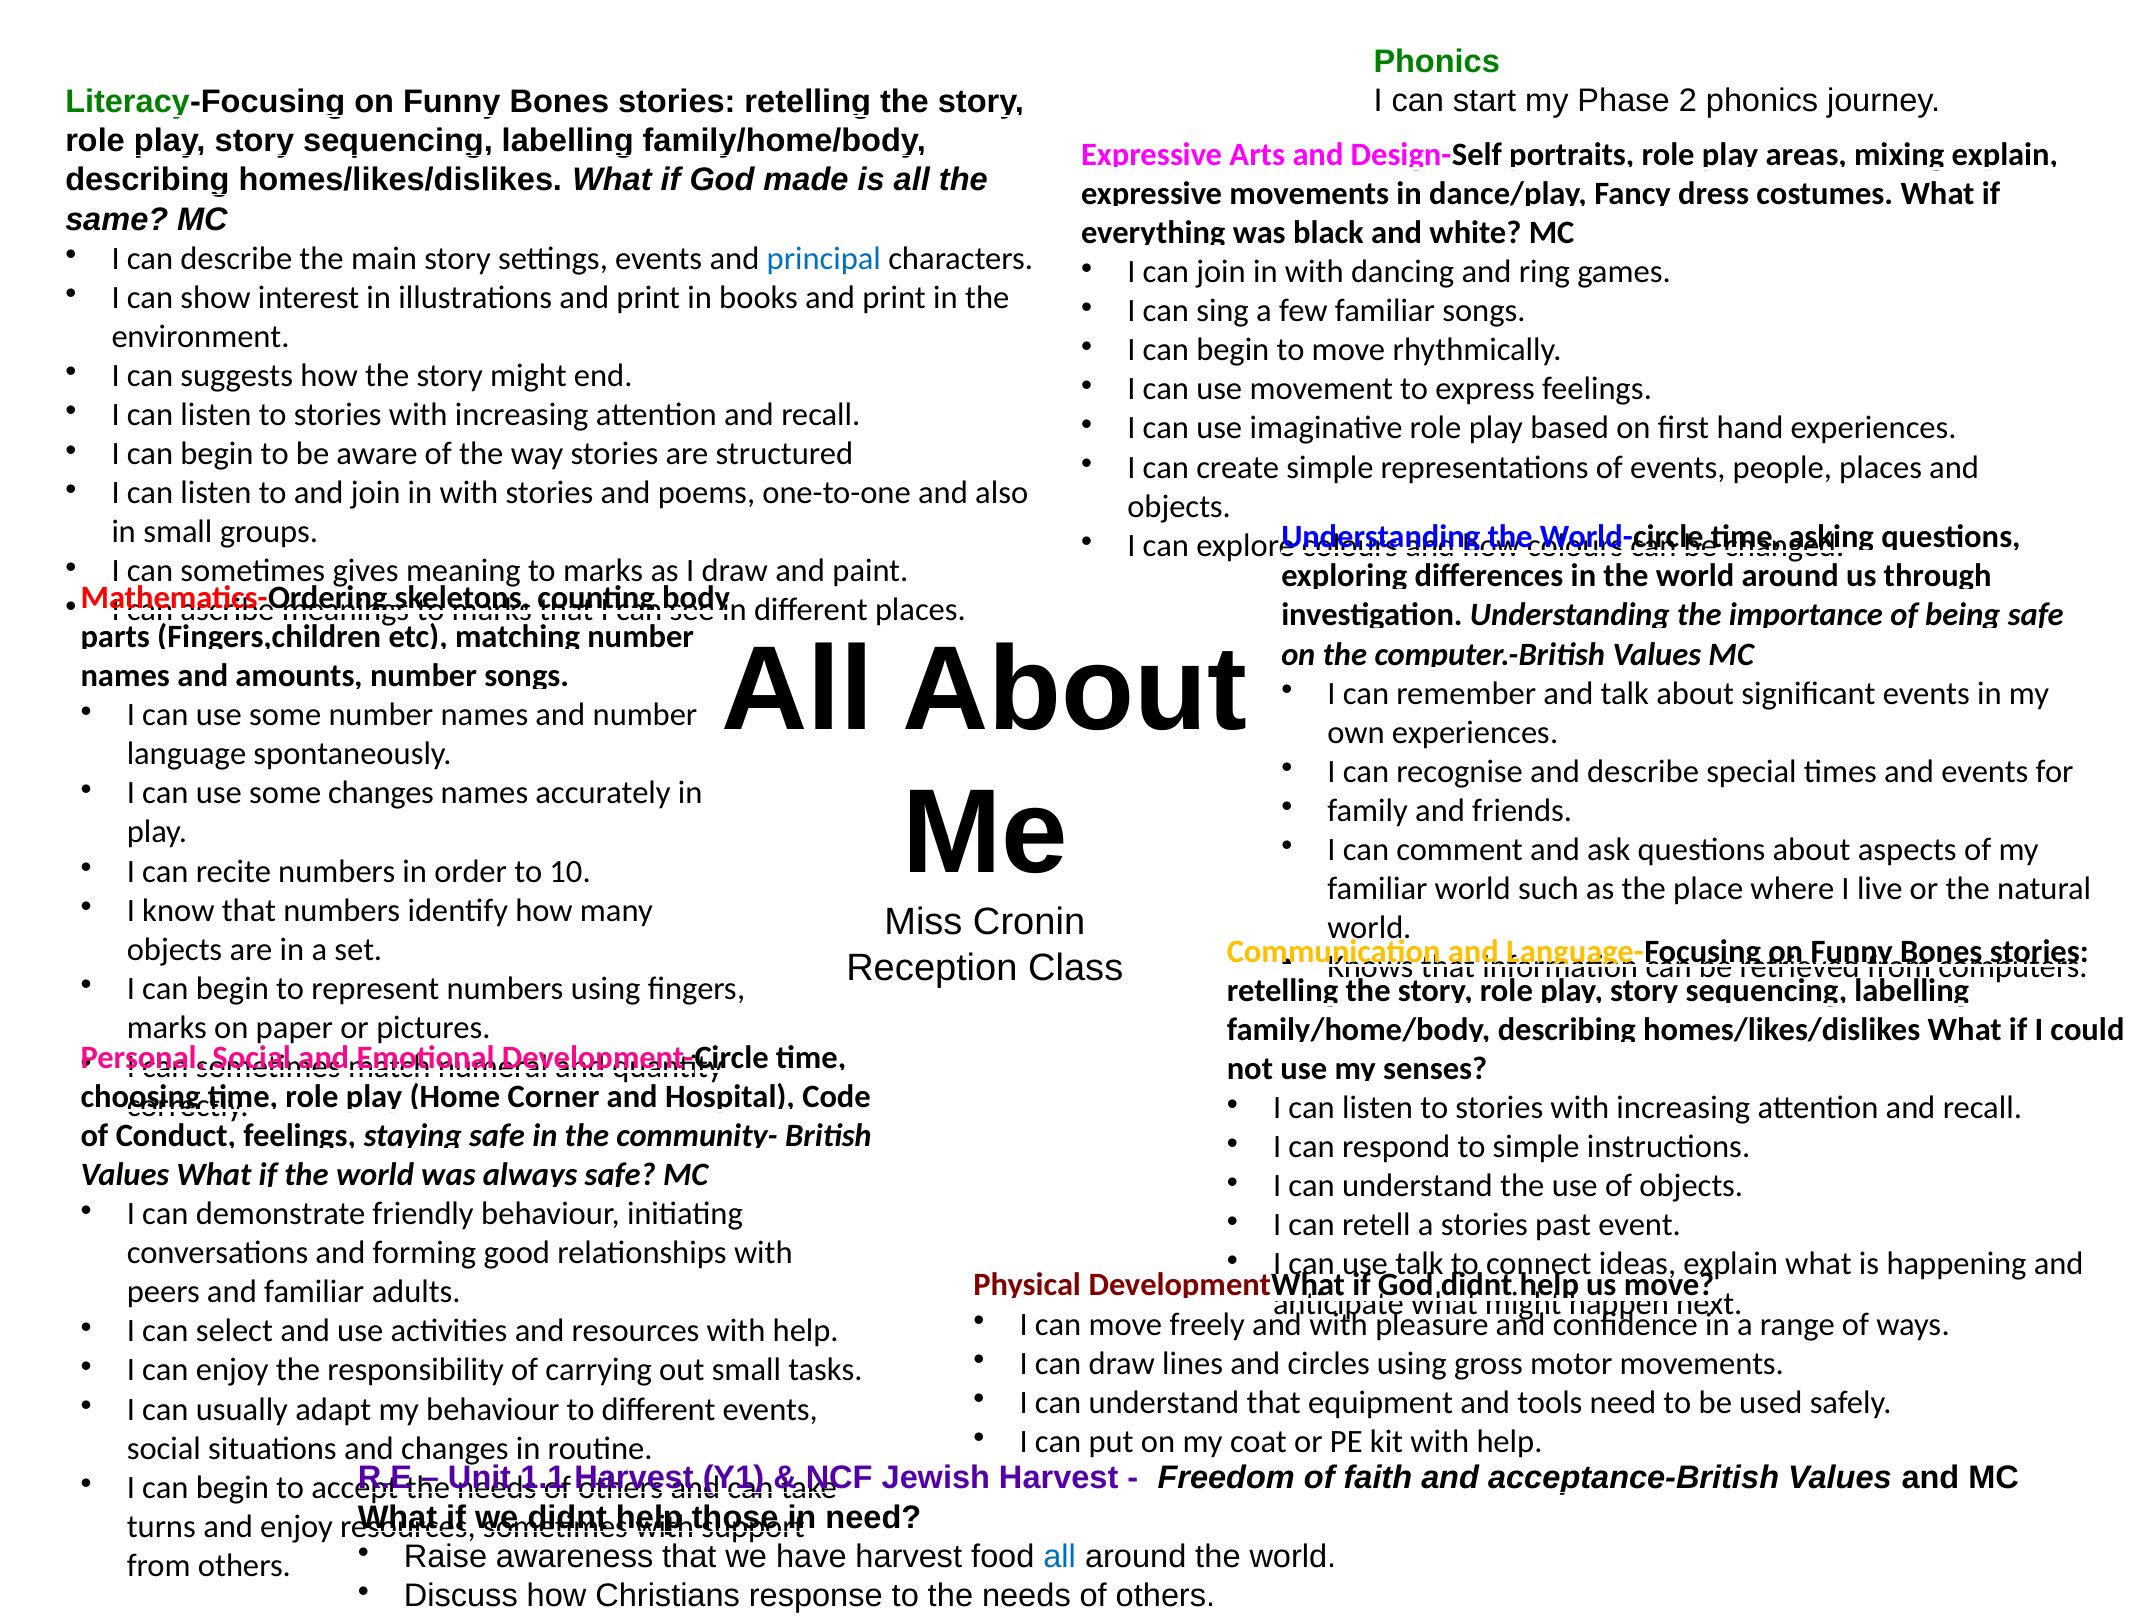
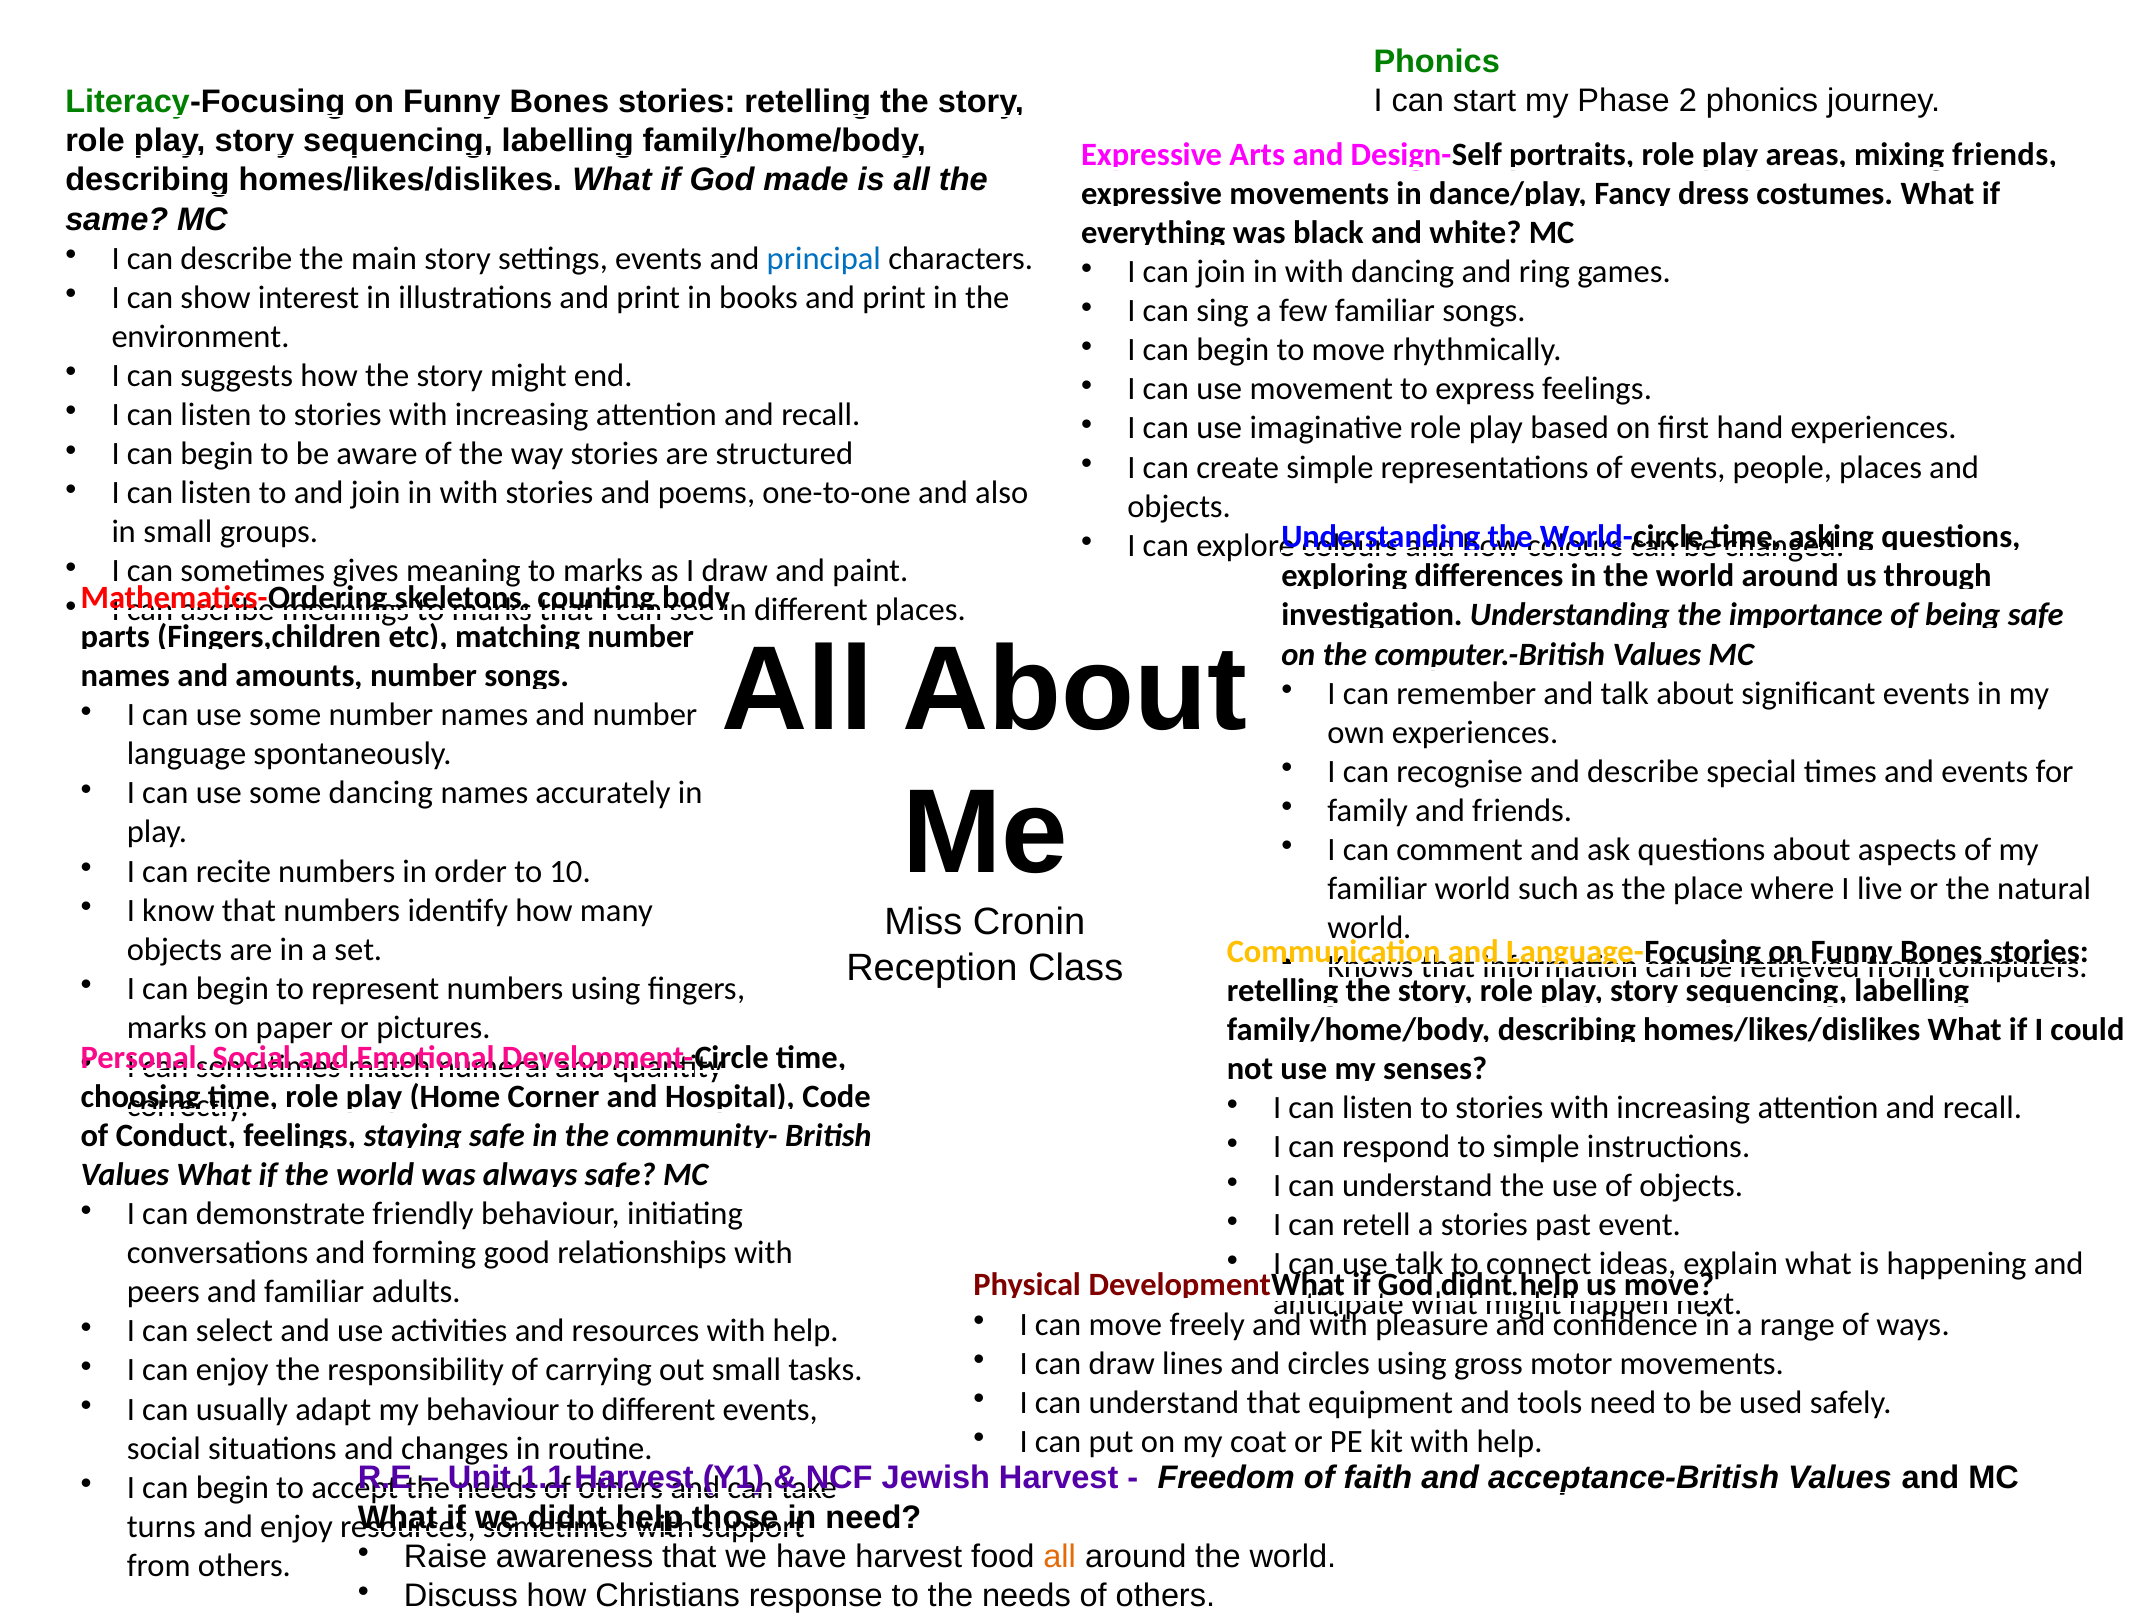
mixing explain: explain -> friends (2005, 155)
some changes: changes -> dancing (381, 793)
all colour: blue -> orange (1060, 1556)
